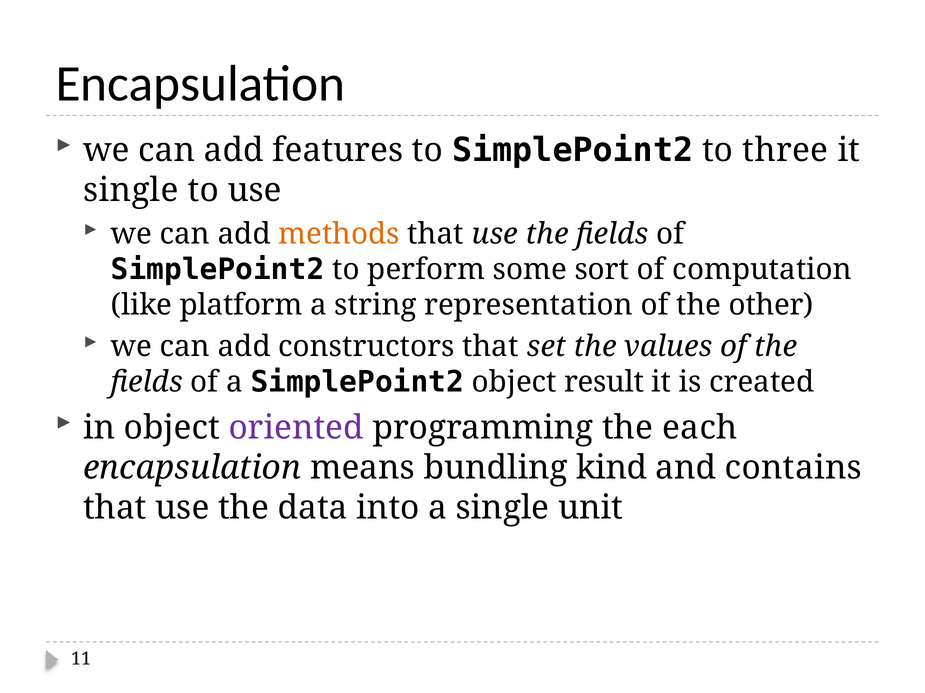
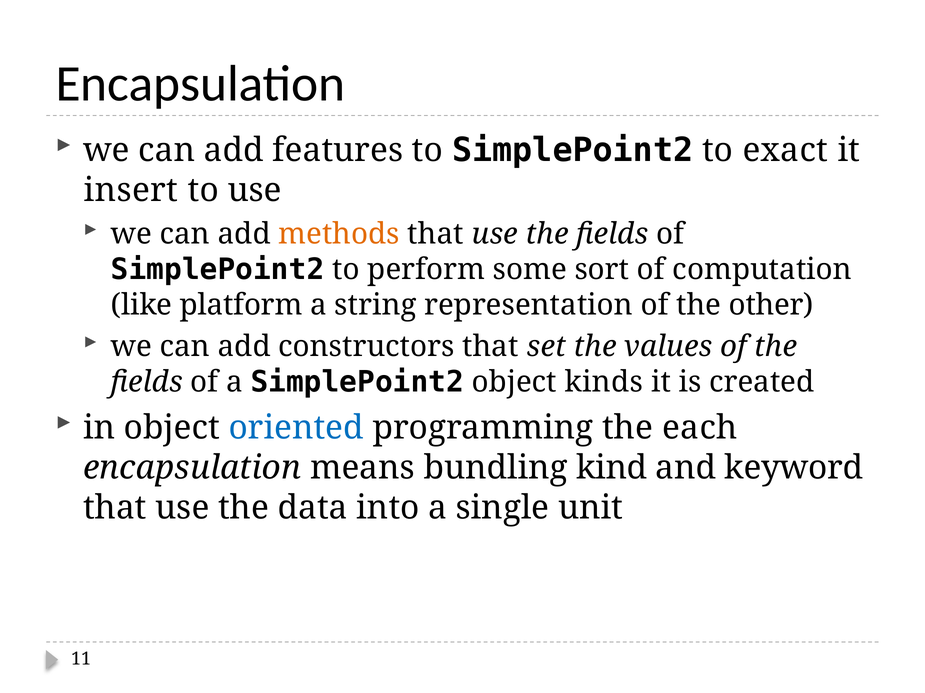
three: three -> exact (785, 150)
single: single -> insert (131, 190)
result: result -> kinds (604, 382)
oriented colour: purple -> blue (296, 428)
contains: contains -> keyword (794, 468)
